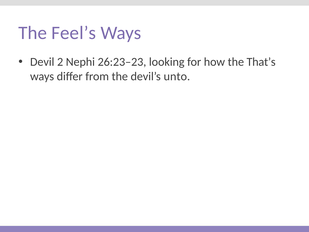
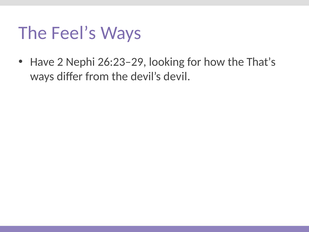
Devil: Devil -> Have (42, 62)
26:23–23: 26:23–23 -> 26:23–29 (122, 62)
unto: unto -> devil (177, 76)
